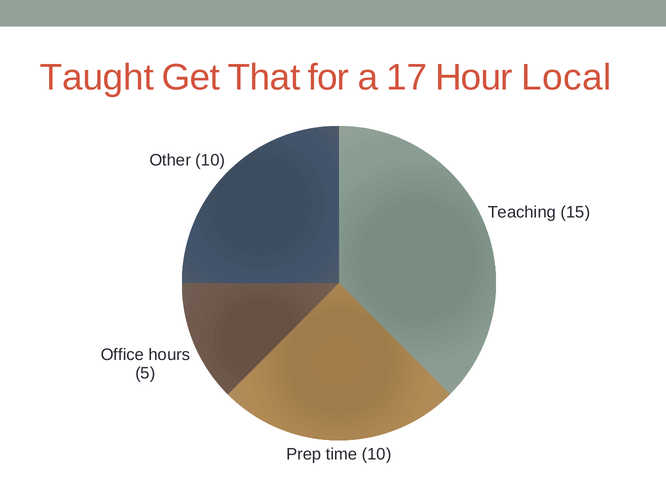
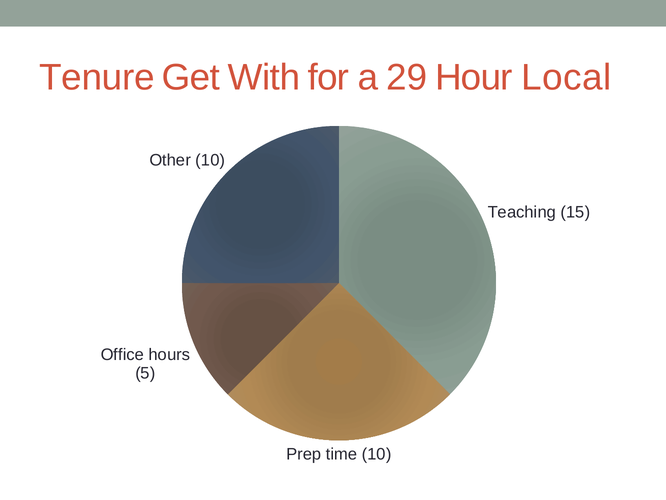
Taught: Taught -> Tenure (97, 78)
That: That -> With (264, 78)
17: 17 -> 29 (407, 78)
